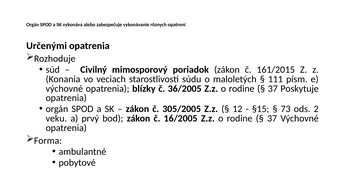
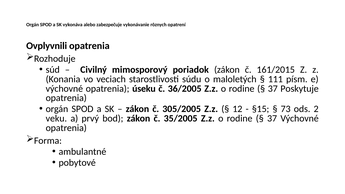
Určenými: Určenými -> Ovplyvnili (47, 46)
blízky: blízky -> úseku (144, 89)
16/2005: 16/2005 -> 35/2005 (181, 119)
